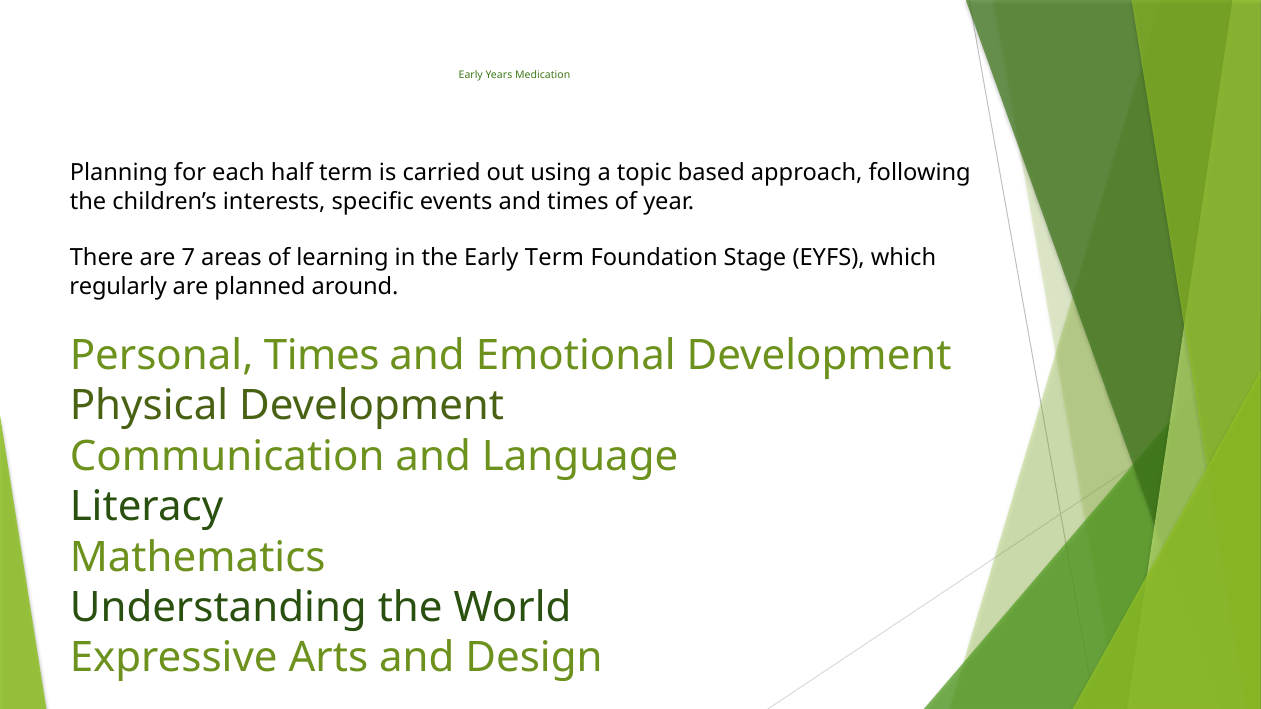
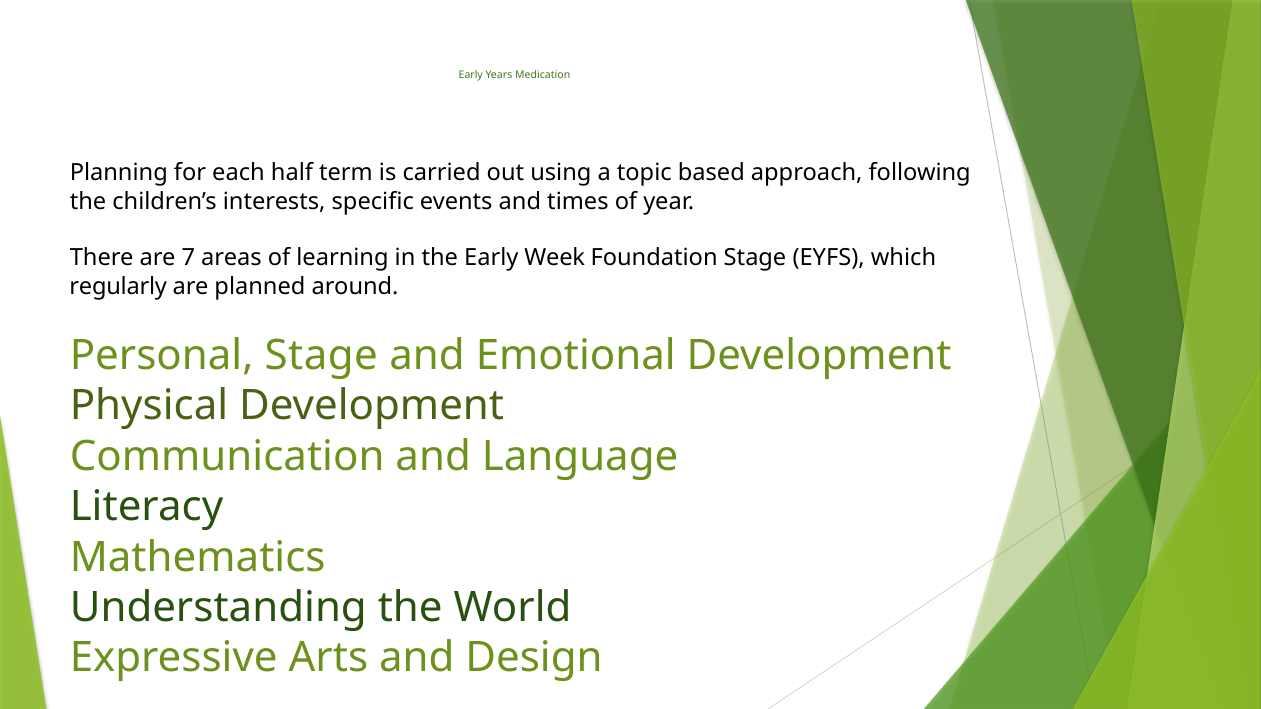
Early Term: Term -> Week (555, 258)
Personal Times: Times -> Stage (321, 356)
